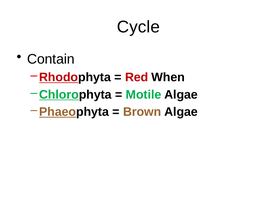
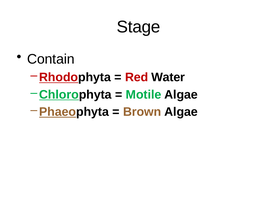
Cycle: Cycle -> Stage (139, 27)
When: When -> Water (168, 77)
